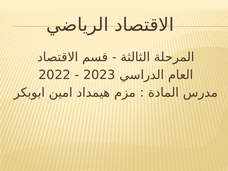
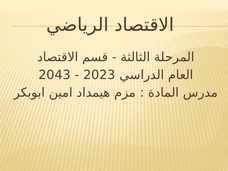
2022: 2022 -> 2043 (55, 75)
